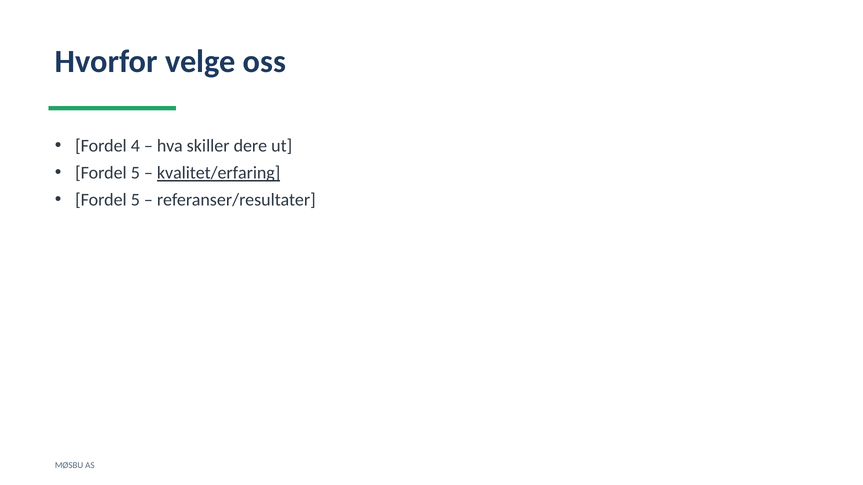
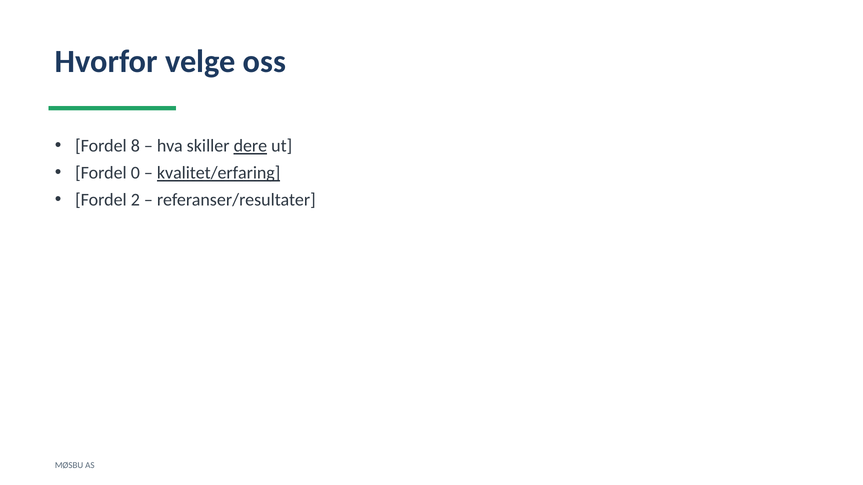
4: 4 -> 8 (135, 146)
dere underline: none -> present (250, 146)
5: 5 -> 0 (135, 173)
5: 5 -> 2 (135, 200)
